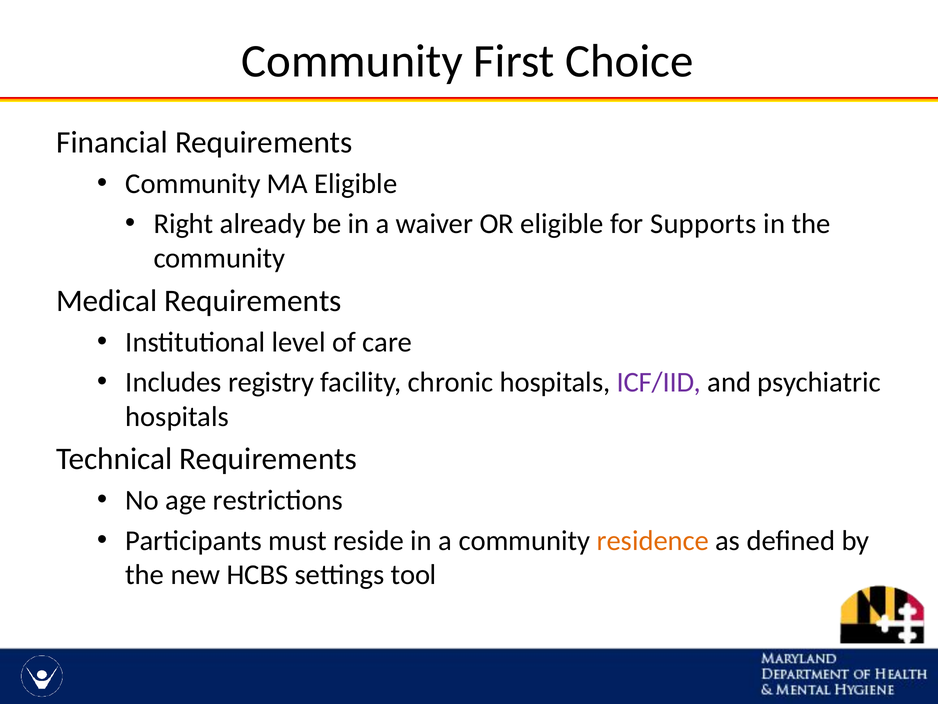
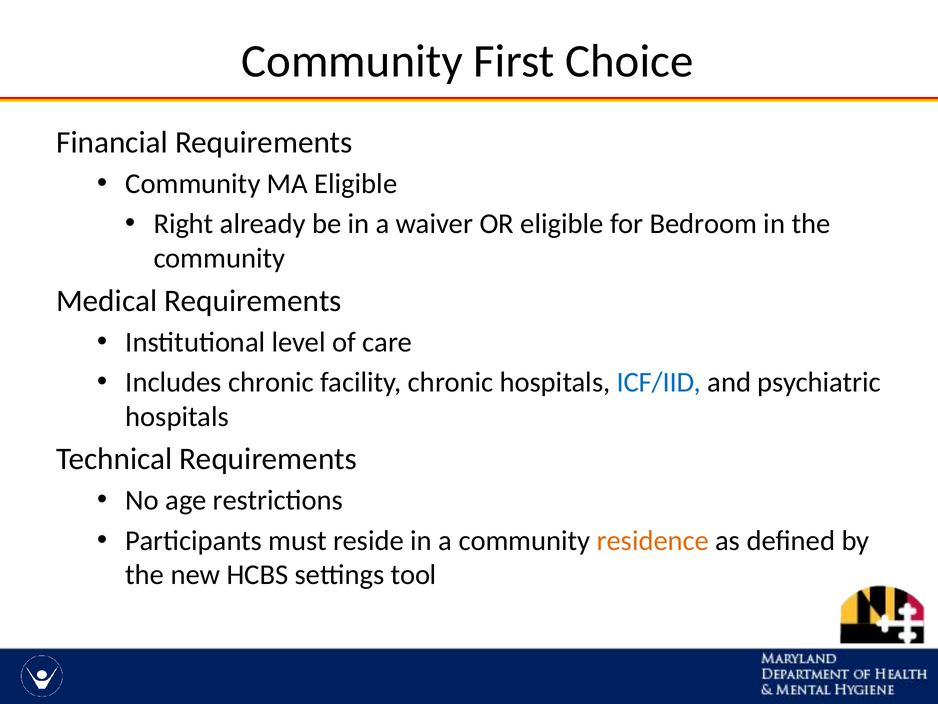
Supports: Supports -> Bedroom (703, 224)
Includes registry: registry -> chronic (271, 382)
ICF/IID colour: purple -> blue (659, 382)
